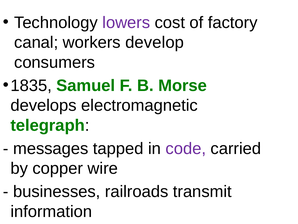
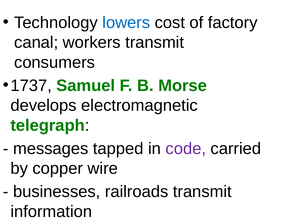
lowers colour: purple -> blue (126, 23)
workers develop: develop -> transmit (155, 42)
1835: 1835 -> 1737 (31, 85)
